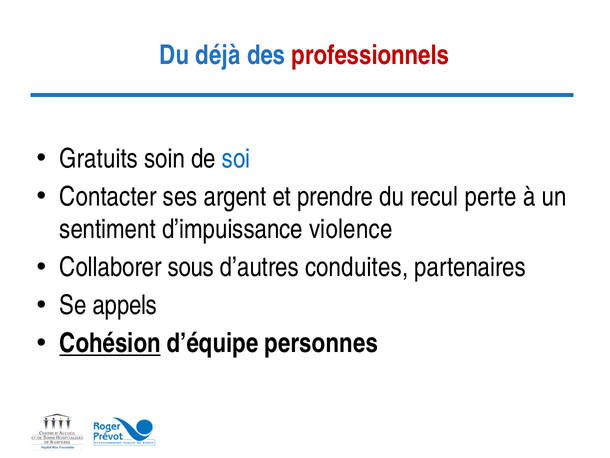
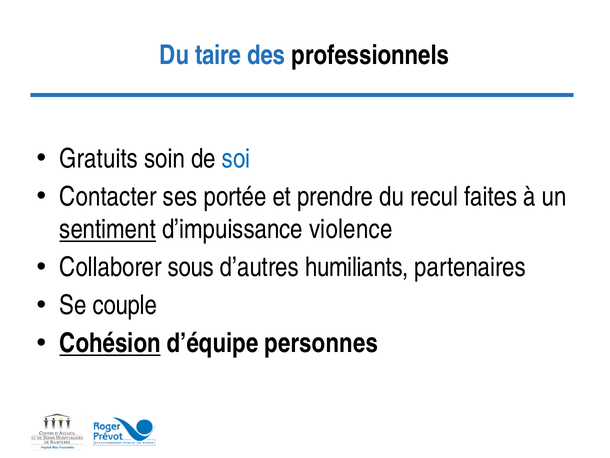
déjà: déjà -> taire (218, 55)
professionnels colour: red -> black (370, 55)
argent: argent -> portée (235, 197)
perte: perte -> faites (491, 197)
sentiment underline: none -> present (108, 229)
conduites: conduites -> humiliants (357, 267)
appels: appels -> couple (125, 305)
